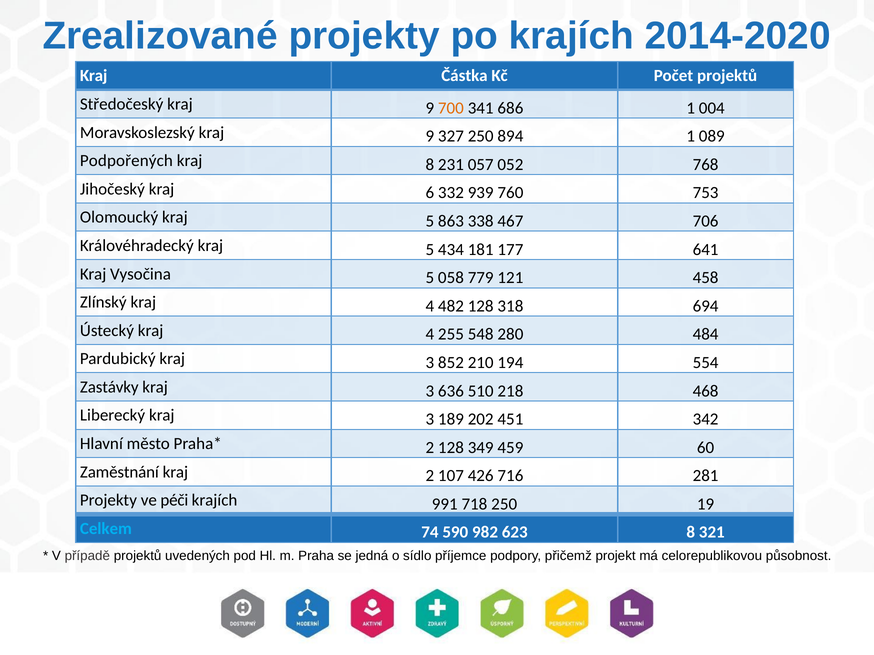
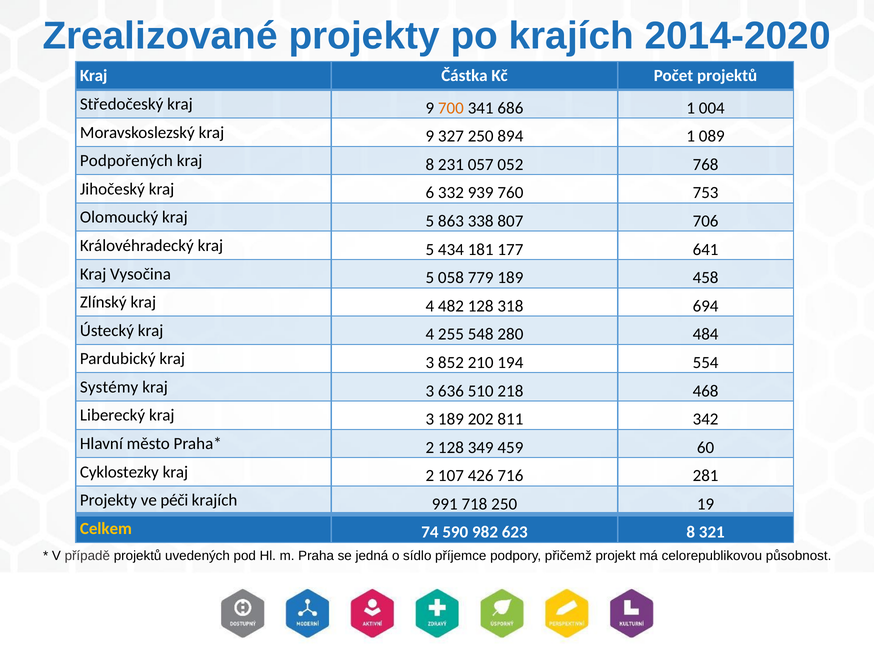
467: 467 -> 807 (510, 221)
779 121: 121 -> 189 (510, 278)
Zastávky: Zastávky -> Systémy (109, 387)
451: 451 -> 811 (510, 420)
Zaměstnání: Zaměstnání -> Cyklostezky (119, 472)
Celkem colour: light blue -> yellow (106, 529)
